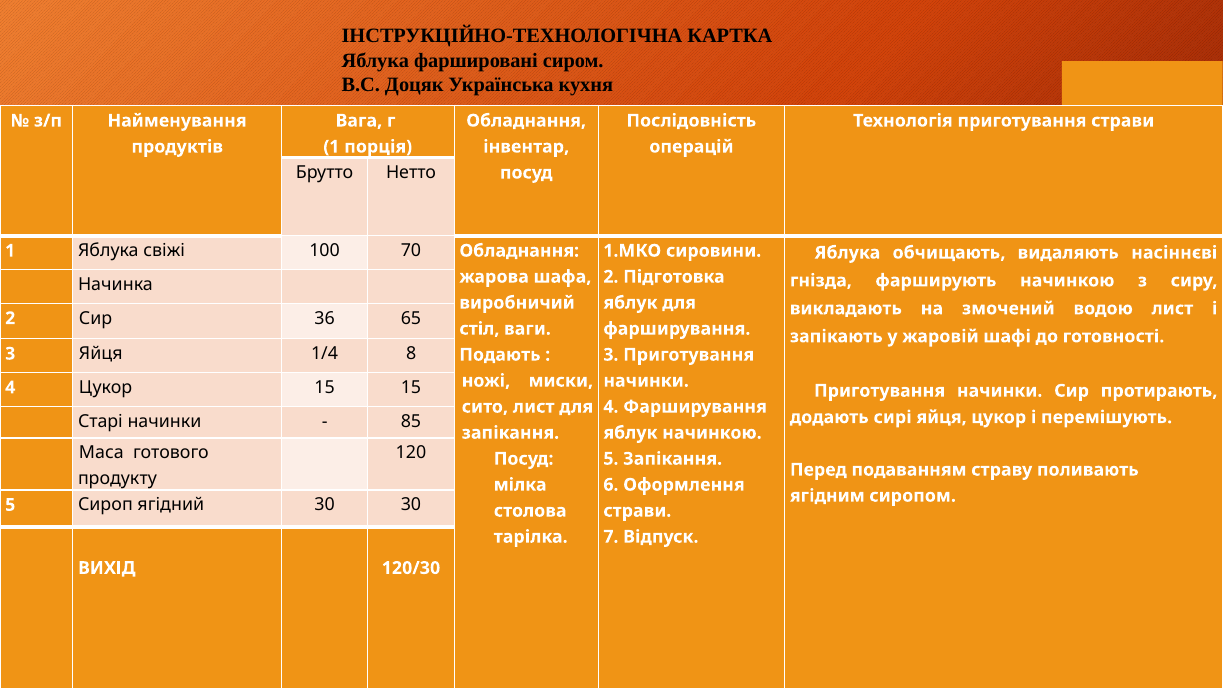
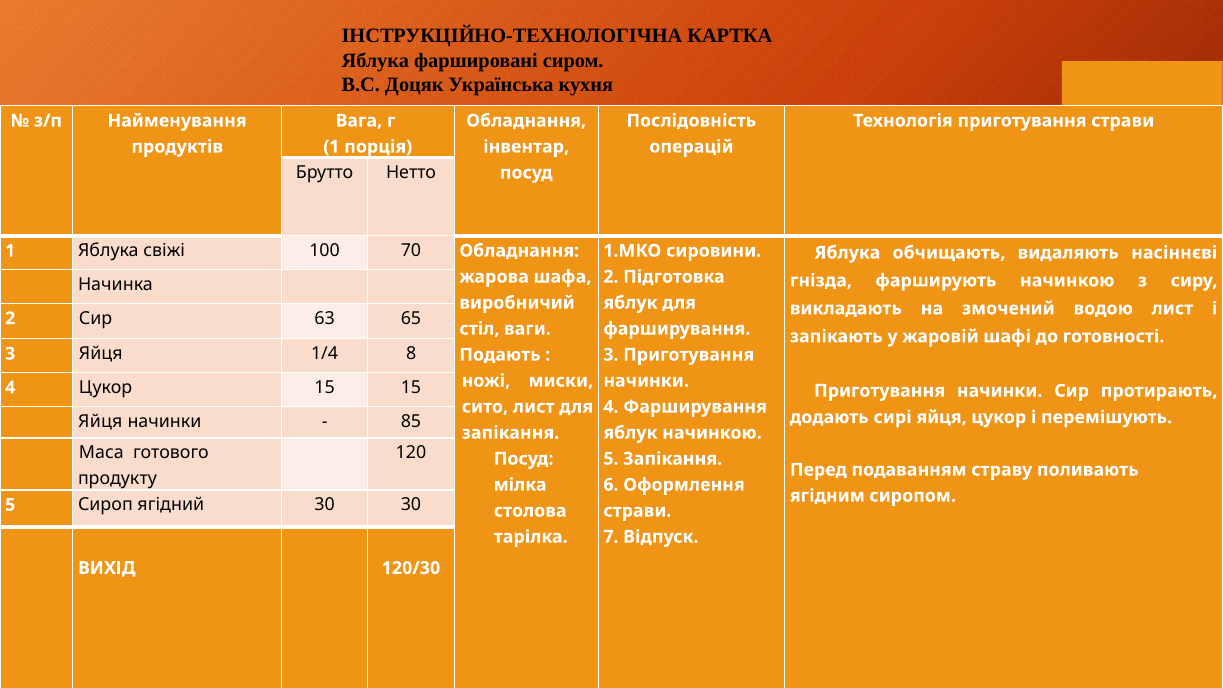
36: 36 -> 63 (325, 318)
Старі: Старі -> Яйця (100, 421)
